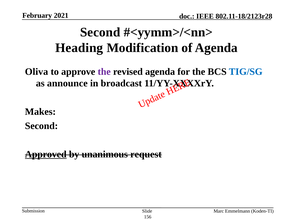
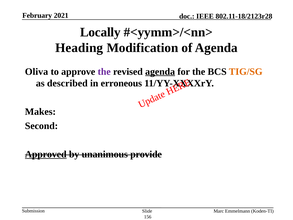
Second: Second -> Locally (100, 32)
agenda underline: none -> present (160, 72)
TIG/SG colour: blue -> orange (246, 72)
announce: announce -> described (67, 83)
broadcast: broadcast -> erroneous (121, 83)
request: request -> provide (146, 154)
